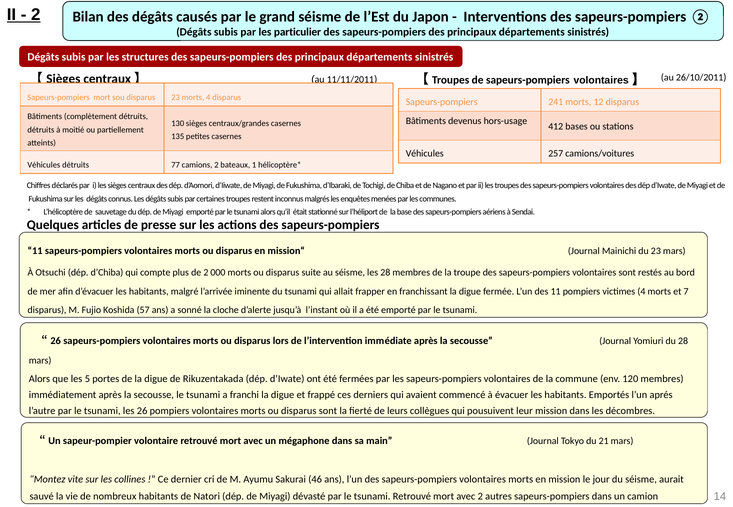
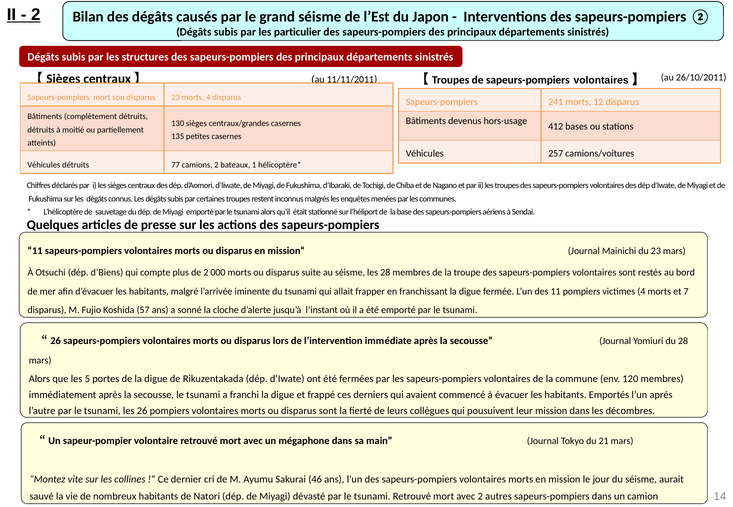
d’Chiba: d’Chiba -> d’Biens (107, 273)
